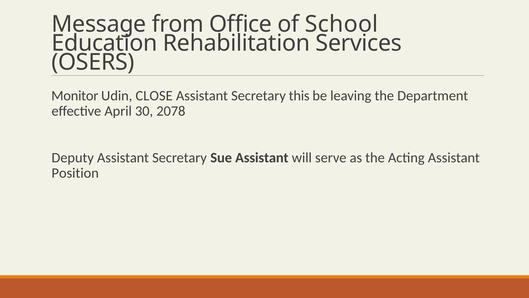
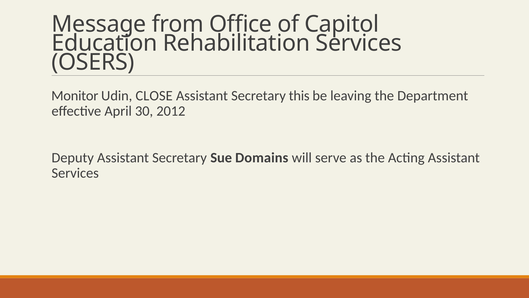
School: School -> Capitol (342, 24)
2078: 2078 -> 2012 (171, 111)
Sue Assistant: Assistant -> Domains (262, 157)
Position: Position -> Services (75, 173)
